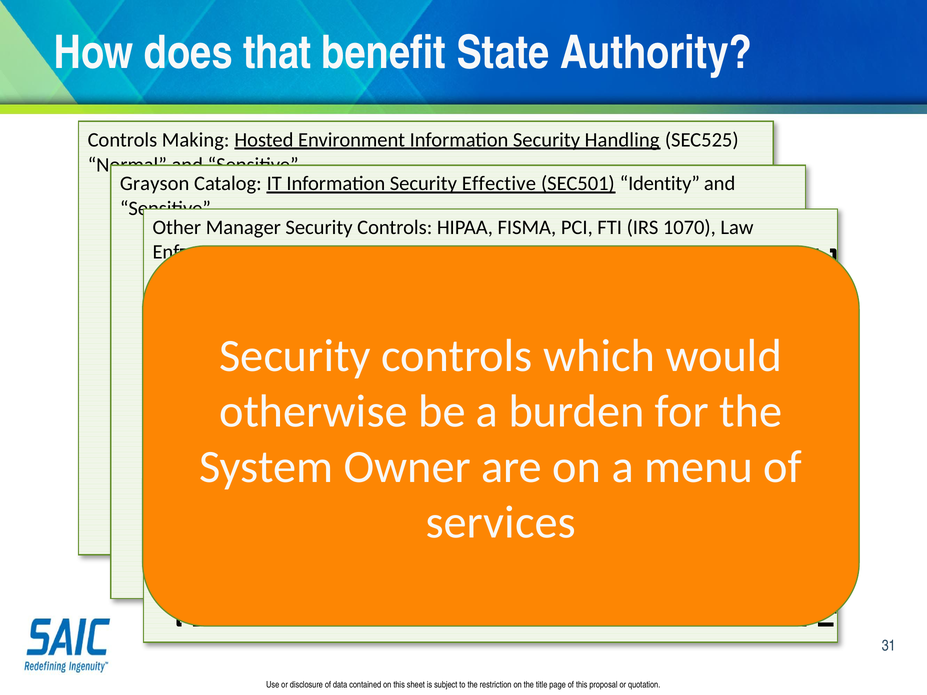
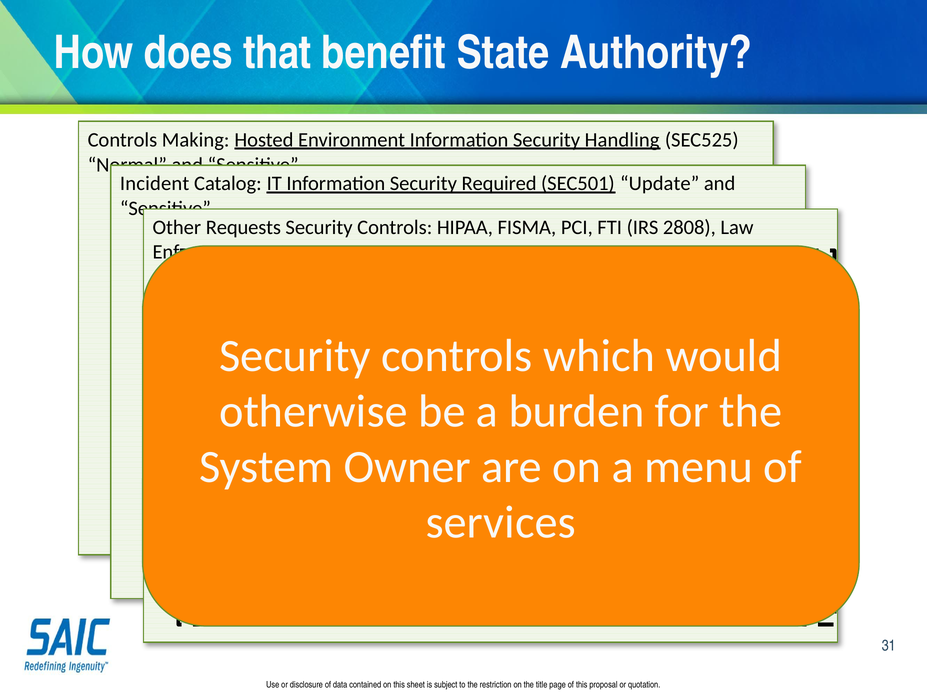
Grayson: Grayson -> Incident (155, 184)
Effective: Effective -> Required (499, 184)
Identity: Identity -> Update (660, 184)
Manager: Manager -> Requests (243, 227)
1070: 1070 -> 2808 (689, 227)
